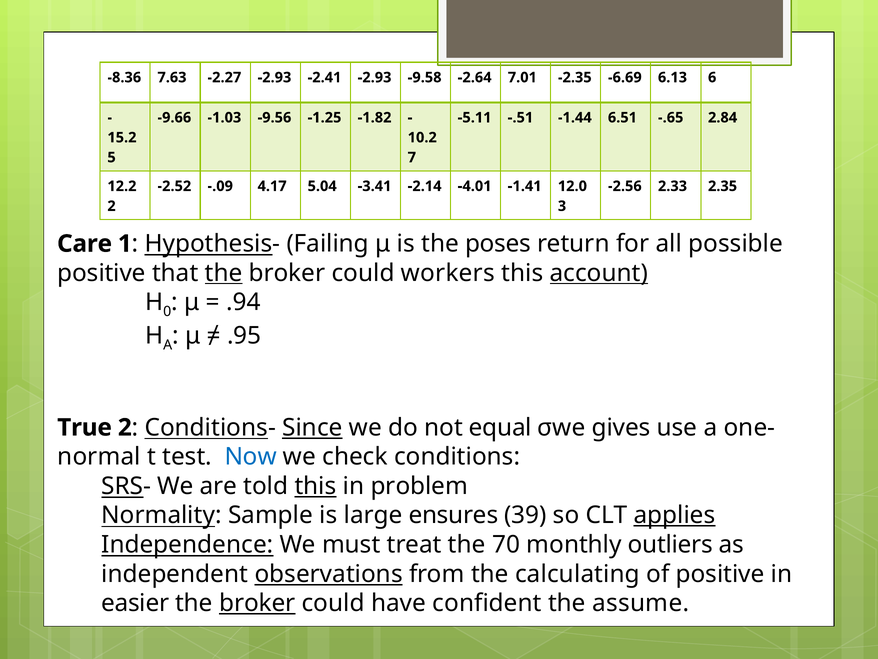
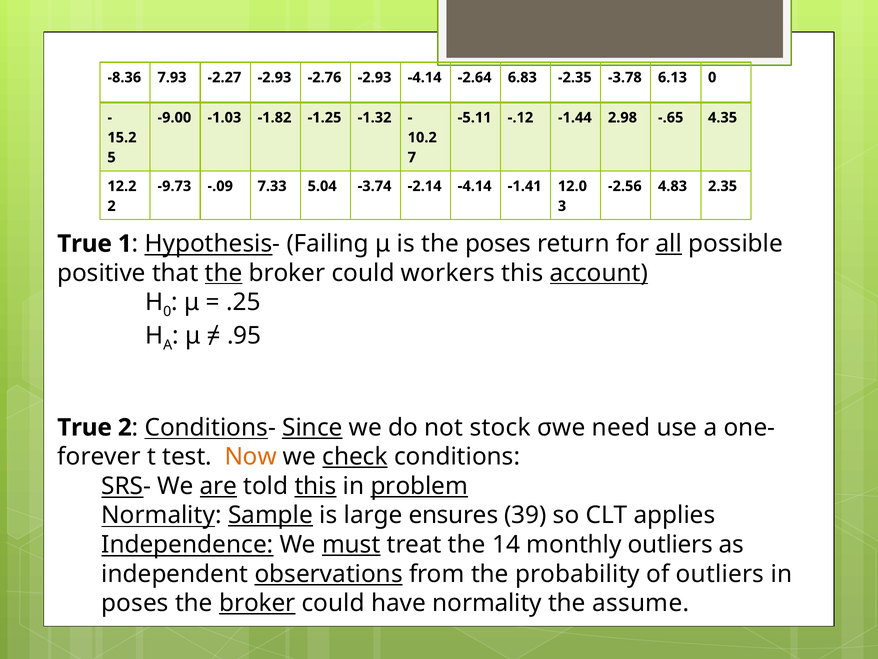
7.63: 7.63 -> 7.93 (172, 77)
-2.41: -2.41 -> -2.76 (324, 77)
-2.93 -9.58: -9.58 -> -4.14 (425, 77)
7.01: 7.01 -> 6.83 (522, 77)
-6.69: -6.69 -> -3.78 (625, 77)
6.13 6: 6 -> 0 (712, 77)
-9.66: -9.66 -> -9.00 (174, 118)
-9.56: -9.56 -> -1.82 (274, 118)
-1.82: -1.82 -> -1.32 (375, 118)
-.51: -.51 -> -.12 (521, 118)
6.51: 6.51 -> 2.98 (622, 118)
2.84: 2.84 -> 4.35 (723, 118)
-2.52: -2.52 -> -9.73 (174, 186)
4.17: 4.17 -> 7.33 (272, 186)
-3.41: -3.41 -> -3.74 (375, 186)
-2.14 -4.01: -4.01 -> -4.14 (475, 186)
2.33: 2.33 -> 4.83 (673, 186)
Care: Care -> True (85, 244)
all underline: none -> present (669, 244)
.94: .94 -> .25 (243, 302)
equal: equal -> stock (500, 427)
gives: gives -> need (621, 427)
normal: normal -> forever (99, 456)
Now colour: blue -> orange (251, 456)
check underline: none -> present (355, 456)
are underline: none -> present (218, 486)
problem underline: none -> present (419, 486)
Sample underline: none -> present (271, 515)
applies underline: present -> none (674, 515)
must underline: none -> present (351, 544)
70: 70 -> 14 (506, 544)
calculating: calculating -> probability (578, 574)
of positive: positive -> outliers (720, 574)
easier: easier -> poses (135, 603)
have confident: confident -> normality (487, 603)
